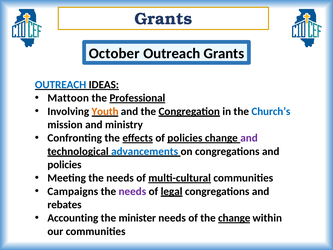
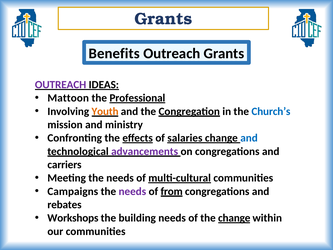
October: October -> Benefits (114, 53)
OUTREACH colour: blue -> purple (61, 85)
of policies: policies -> salaries (185, 138)
and colour: purple -> blue (249, 138)
advancements colour: blue -> purple (145, 151)
policies: policies -> carriers (64, 165)
legal: legal -> from (172, 191)
Accounting: Accounting -> Workshops (73, 218)
minister: minister -> building (137, 218)
